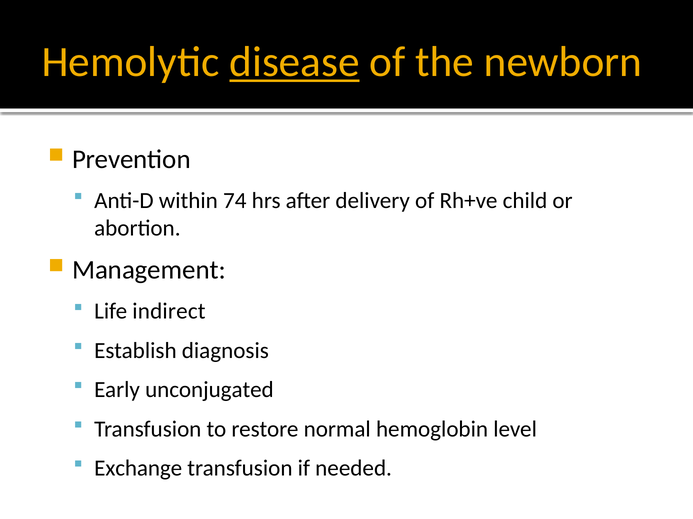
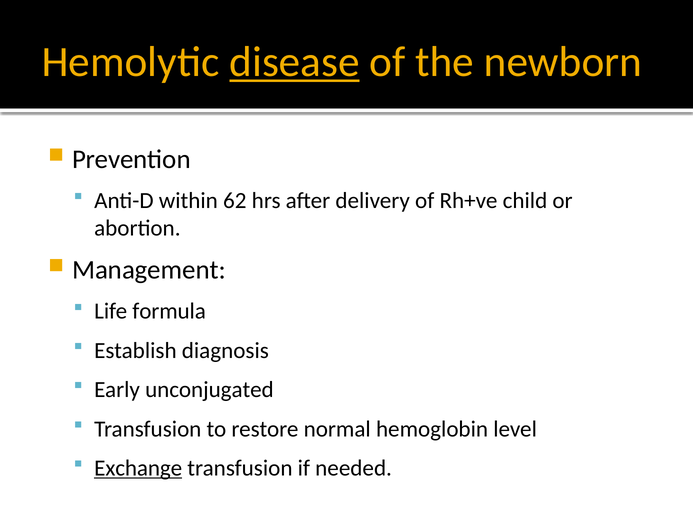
74: 74 -> 62 (235, 201)
indirect: indirect -> formula (169, 312)
Exchange underline: none -> present (138, 469)
